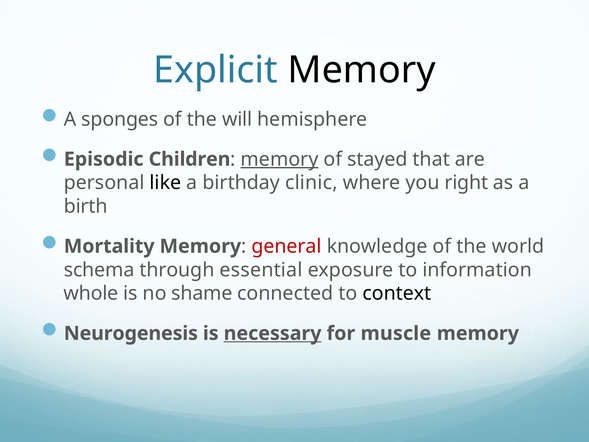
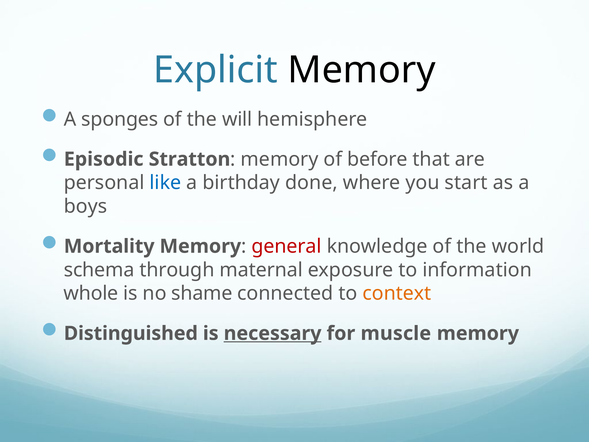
Children: Children -> Stratton (189, 159)
memory underline: present -> none (279, 159)
stayed: stayed -> before (377, 159)
like colour: black -> blue (165, 183)
clinic: clinic -> done (311, 183)
right: right -> start (466, 183)
birth: birth -> boys (86, 206)
essential: essential -> maternal (261, 270)
context colour: black -> orange (397, 293)
Neurogenesis: Neurogenesis -> Distinguished (131, 333)
